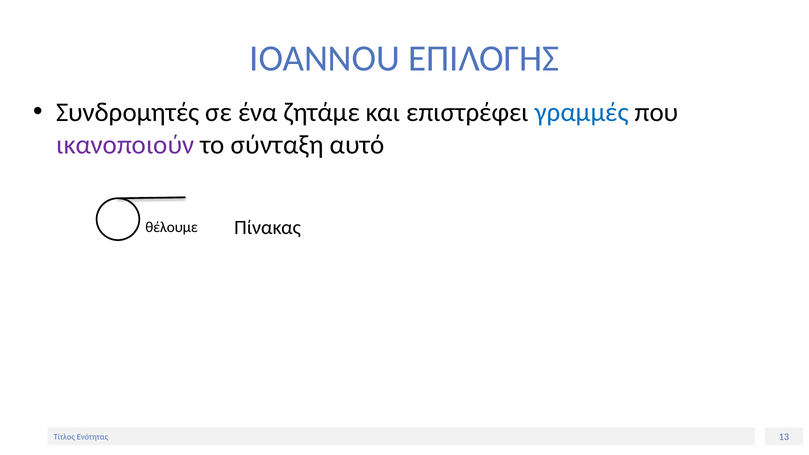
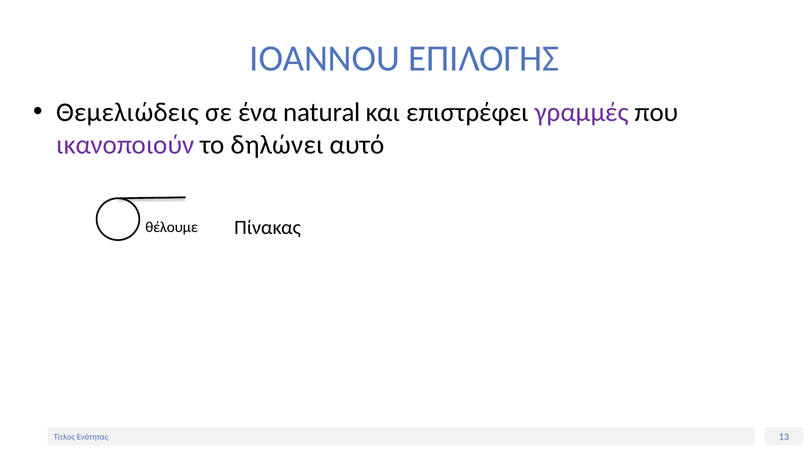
Συνδρομητές: Συνδρομητές -> Θεμελιώδεις (128, 112)
ζητάμε: ζητάμε -> natural (322, 112)
γραμμές colour: blue -> purple (582, 112)
σύνταξη: σύνταξη -> δηλώνει (277, 145)
